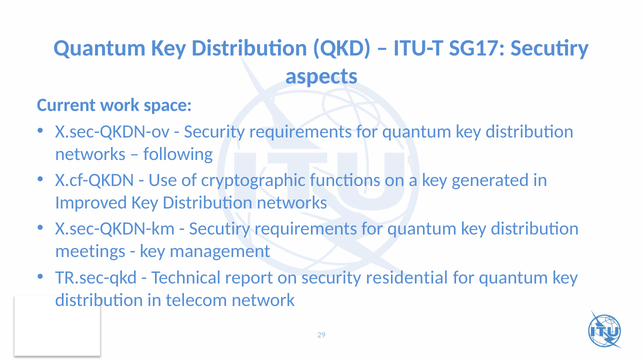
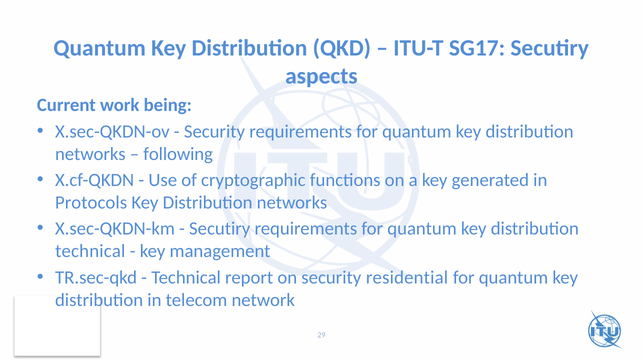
space: space -> being (168, 105)
Improved: Improved -> Protocols (91, 203)
meetings: meetings -> technical (90, 252)
